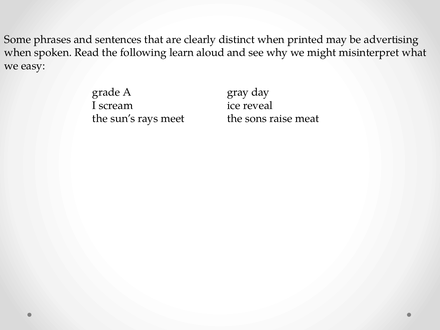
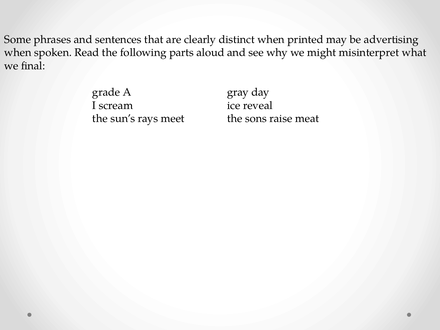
learn: learn -> parts (182, 53)
easy: easy -> final (33, 66)
